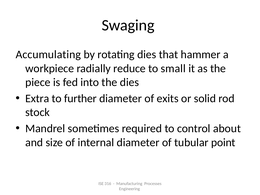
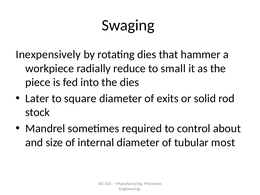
Accumulating: Accumulating -> Inexpensively (48, 55)
Extra: Extra -> Later (37, 98)
further: further -> square (80, 98)
point: point -> most (223, 142)
